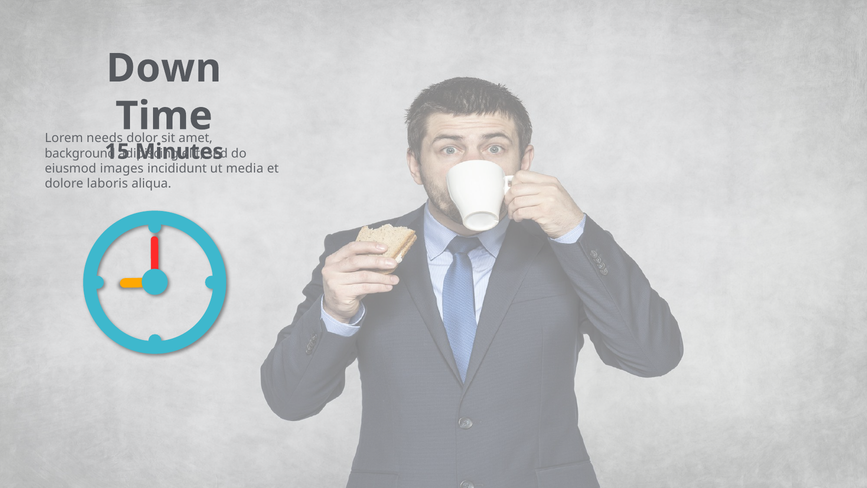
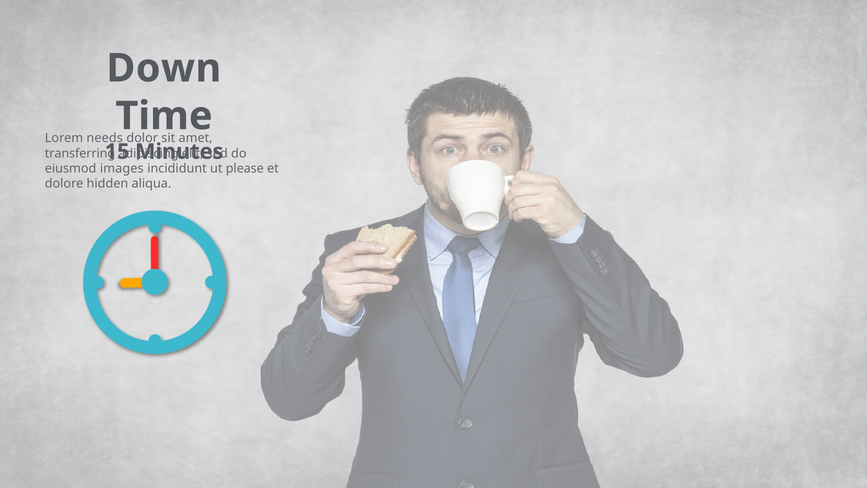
background: background -> transferring (80, 153)
media: media -> please (245, 168)
laboris: laboris -> hidden (107, 184)
